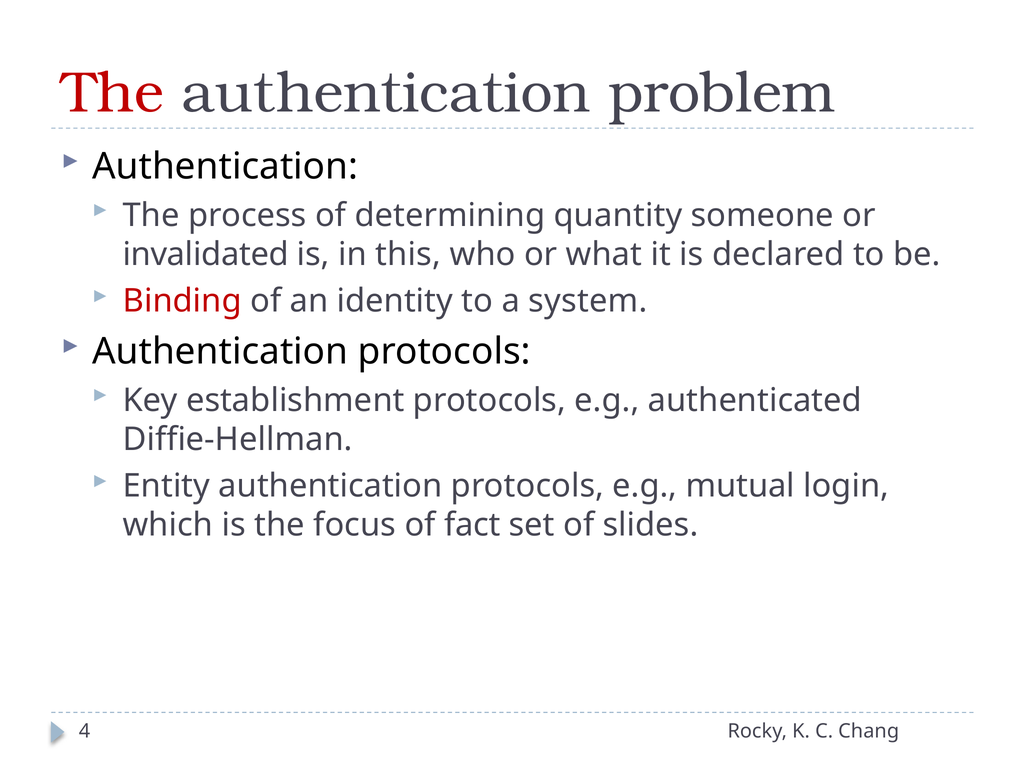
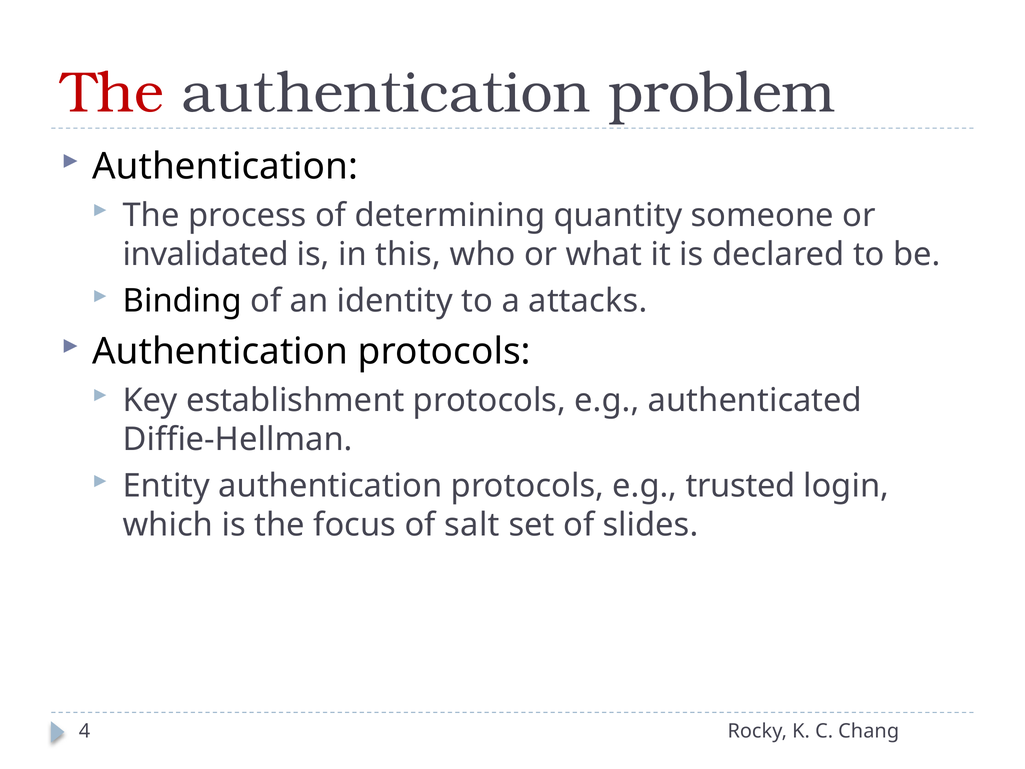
Binding colour: red -> black (182, 301)
system: system -> attacks (588, 301)
mutual: mutual -> trusted (740, 486)
fact: fact -> salt (472, 525)
